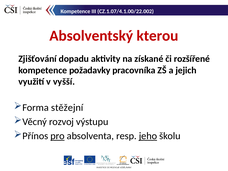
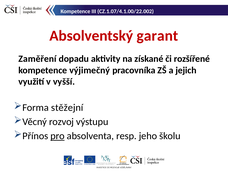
kterou: kterou -> garant (157, 36)
Zjišťování: Zjišťování -> Zaměření (37, 59)
požadavky: požadavky -> výjimečný (90, 70)
jeho underline: present -> none (148, 136)
